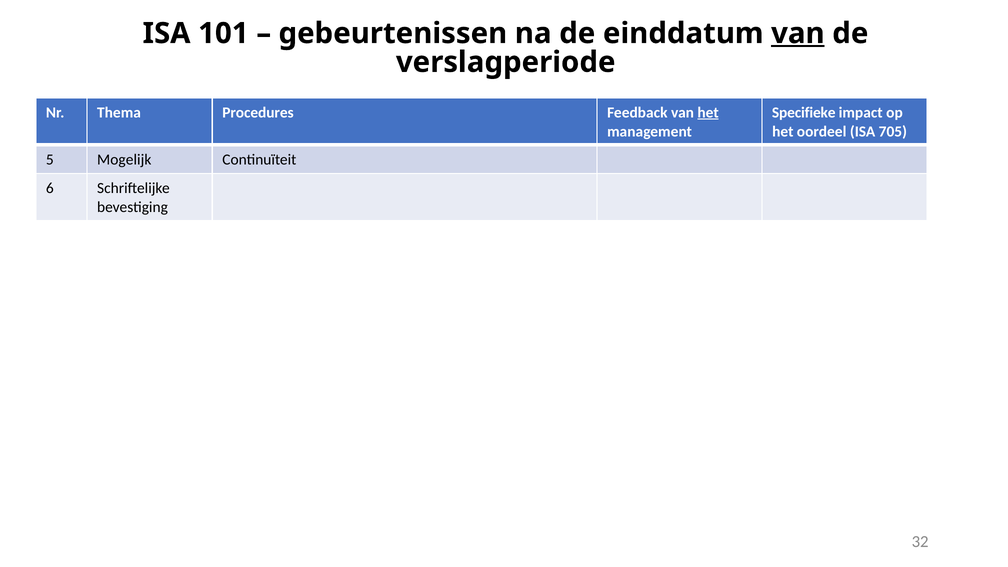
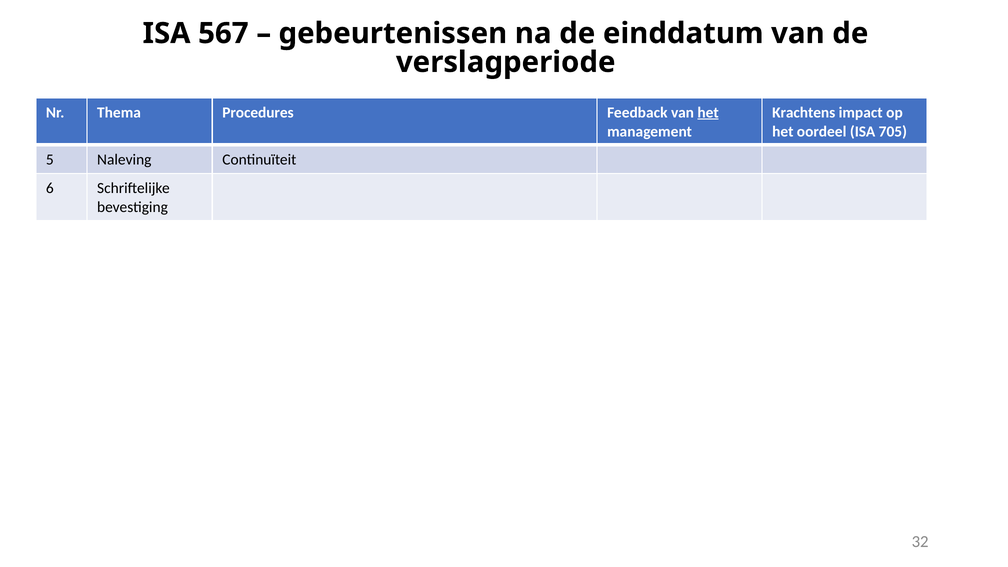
101: 101 -> 567 (223, 33)
van underline: present -> none (798, 33)
Specifieke: Specifieke -> Krachtens (804, 112)
Mogelijk: Mogelijk -> Naleving (124, 160)
